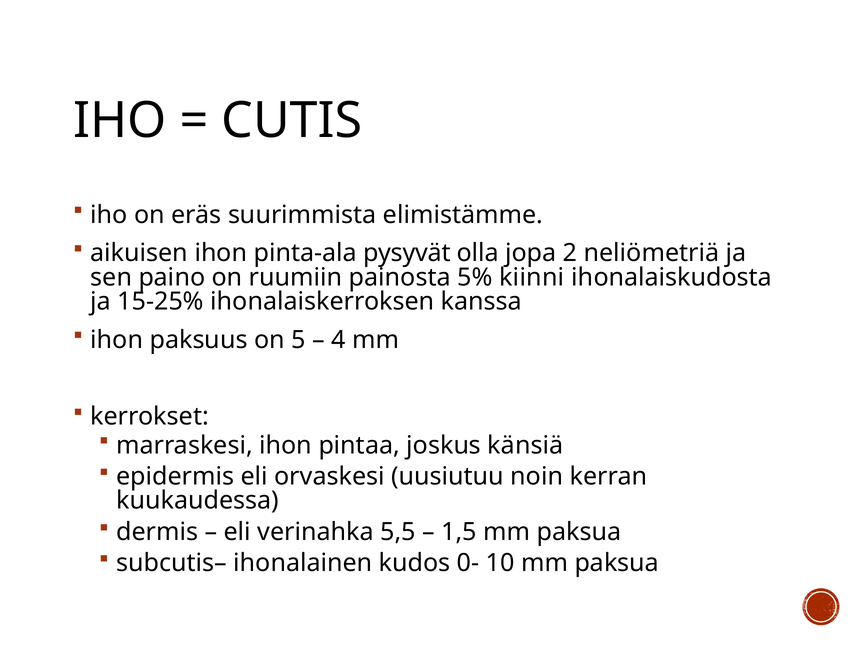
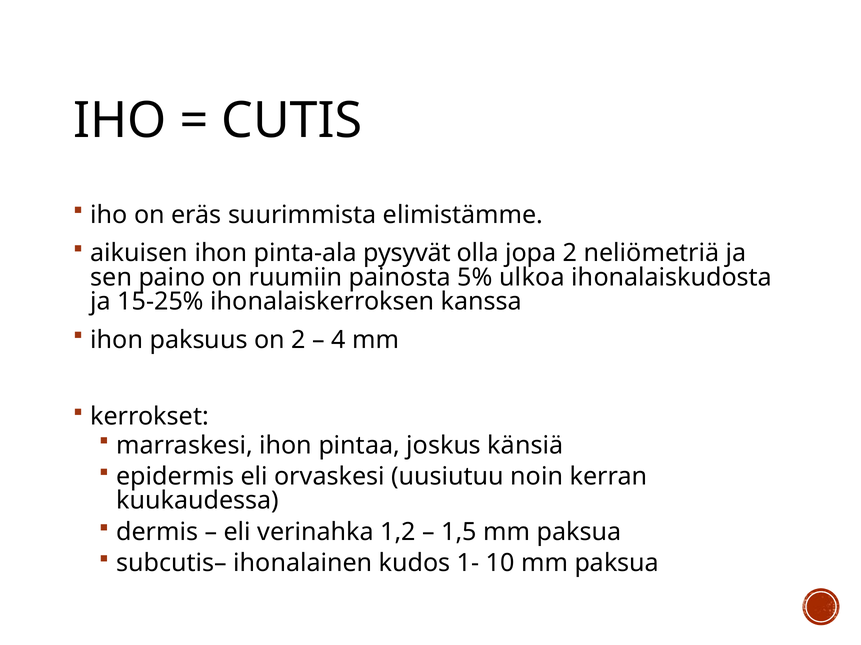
kiinni: kiinni -> ulkoa (532, 278)
on 5: 5 -> 2 (299, 340)
5,5: 5,5 -> 1,2 (398, 533)
0-: 0- -> 1- (468, 564)
